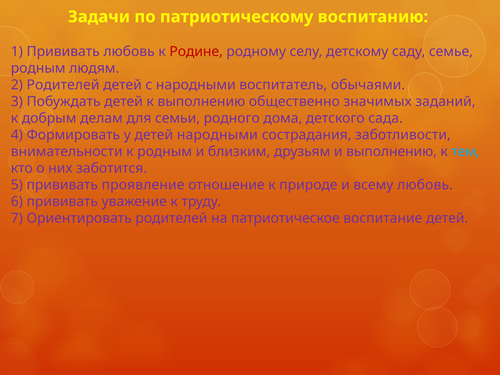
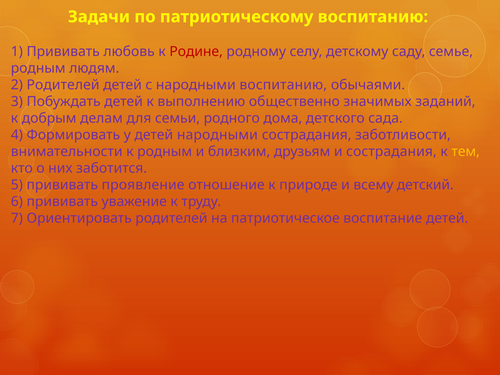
народными воспитатель: воспитатель -> воспитанию (283, 85)
и выполнению: выполнению -> сострадания (391, 152)
тем colour: light blue -> yellow (466, 152)
всему любовь: любовь -> детский (425, 185)
